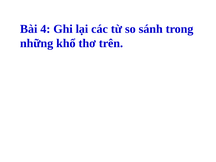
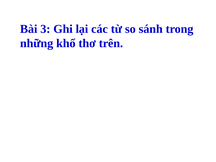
4: 4 -> 3 (45, 29)
